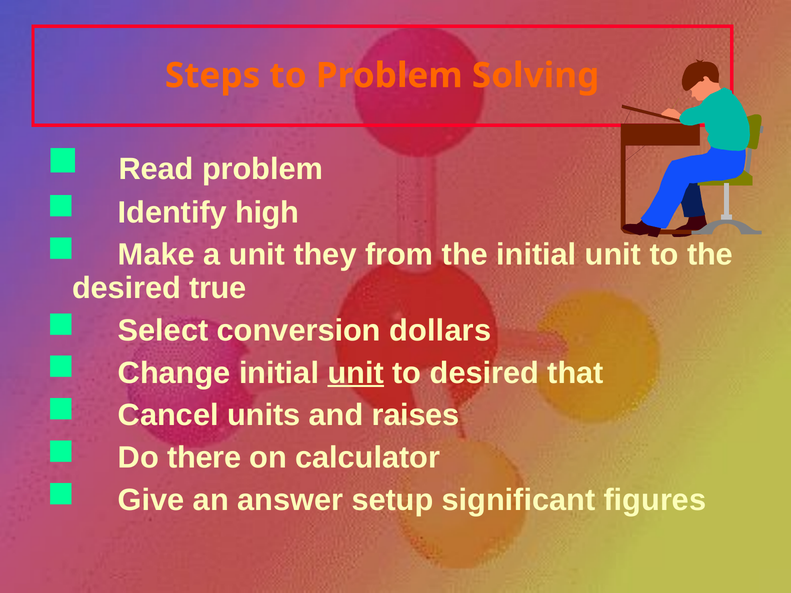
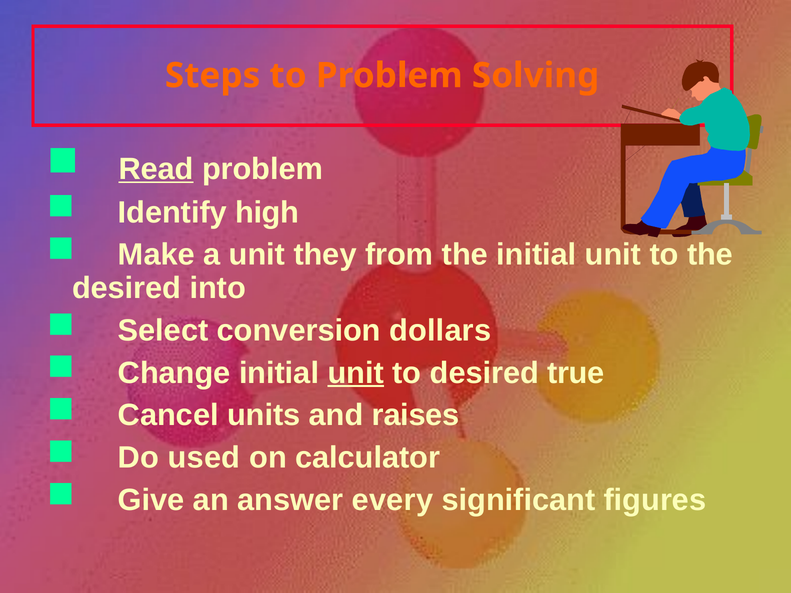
Read underline: none -> present (156, 169)
true: true -> into (218, 288)
that: that -> true (576, 373)
there: there -> used (204, 458)
setup: setup -> every (392, 500)
